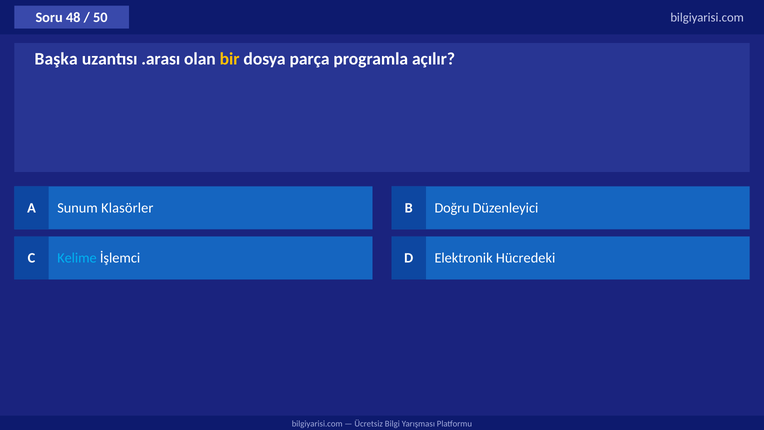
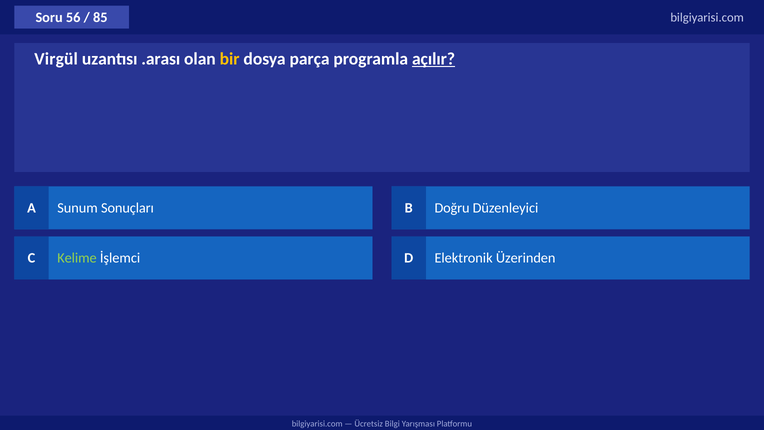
48: 48 -> 56 (73, 17)
50: 50 -> 85 (100, 17)
Başka: Başka -> Virgül (56, 59)
açılır underline: none -> present (434, 59)
Klasörler: Klasörler -> Sonuçları (127, 208)
Kelime colour: light blue -> light green (77, 258)
Hücredeki: Hücredeki -> Üzerinden (526, 258)
